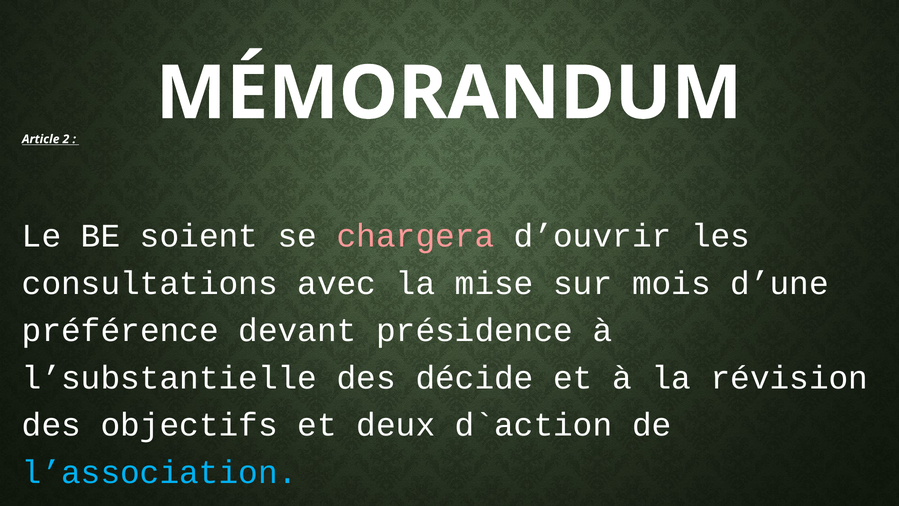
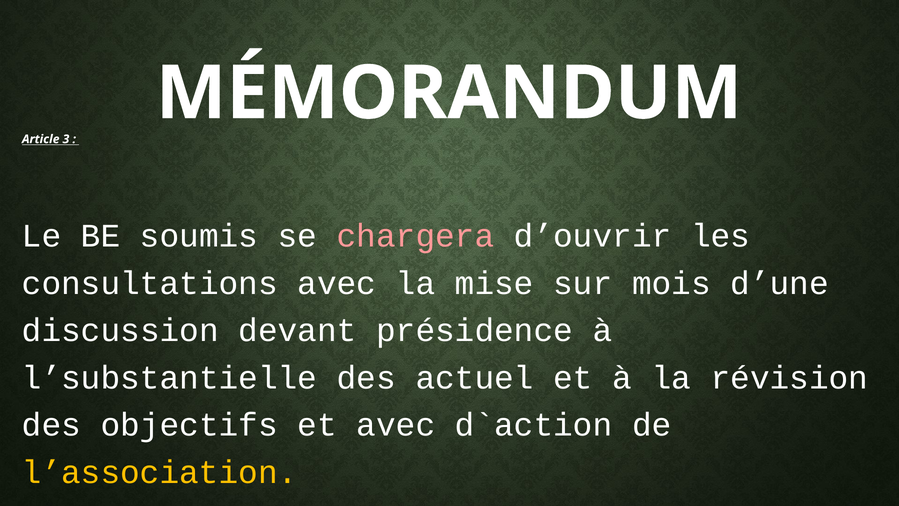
2: 2 -> 3 (66, 139)
soient: soient -> soumis (199, 236)
préférence: préférence -> discussion (120, 330)
décide: décide -> actuel (475, 378)
et deux: deux -> avec (396, 425)
l’association colour: light blue -> yellow (160, 472)
